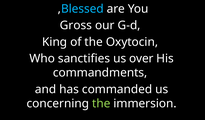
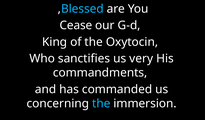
Gross: Gross -> Cease (76, 25)
over: over -> very (141, 59)
the colour: light green -> light blue (101, 104)
